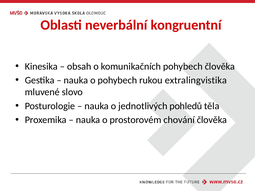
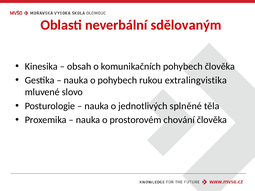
kongruentní: kongruentní -> sdělovaným (186, 25)
pohledů: pohledů -> splněné (186, 106)
